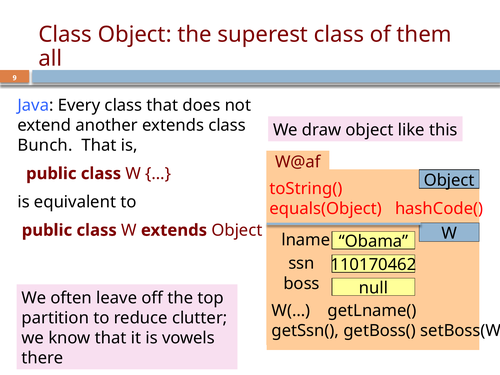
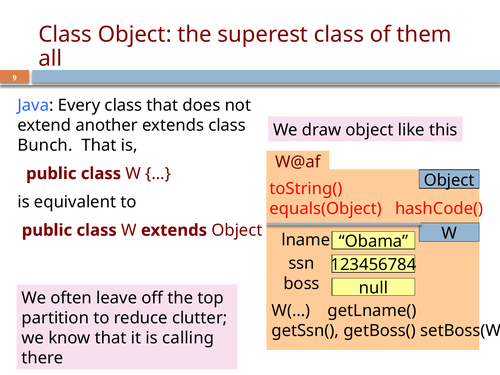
110170462: 110170462 -> 123456784 (373, 265)
vowels: vowels -> calling (188, 338)
